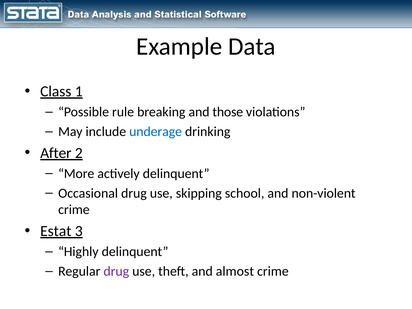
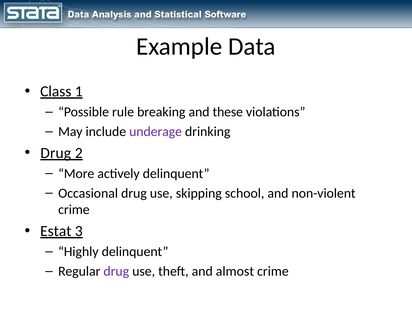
those: those -> these (228, 112)
underage colour: blue -> purple (156, 132)
After: After -> Drug (56, 153)
